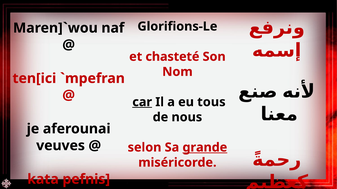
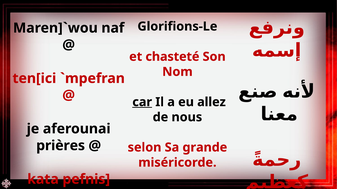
tous: tous -> allez (211, 102)
veuves: veuves -> prières (61, 146)
grande underline: present -> none (205, 148)
